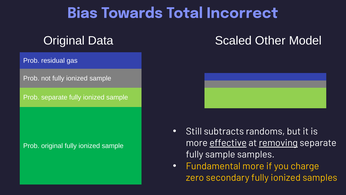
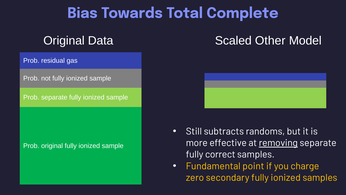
Incorrect: Incorrect -> Complete (242, 13)
effective underline: present -> none (228, 143)
fully sample: sample -> correct (220, 154)
Fundamental more: more -> point (253, 166)
